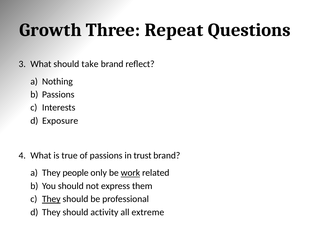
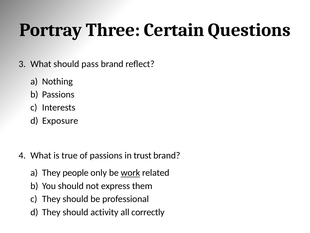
Growth: Growth -> Portray (51, 30)
Repeat: Repeat -> Certain (174, 30)
take: take -> pass (90, 64)
They underline: present -> none (51, 199)
extreme: extreme -> correctly (148, 212)
